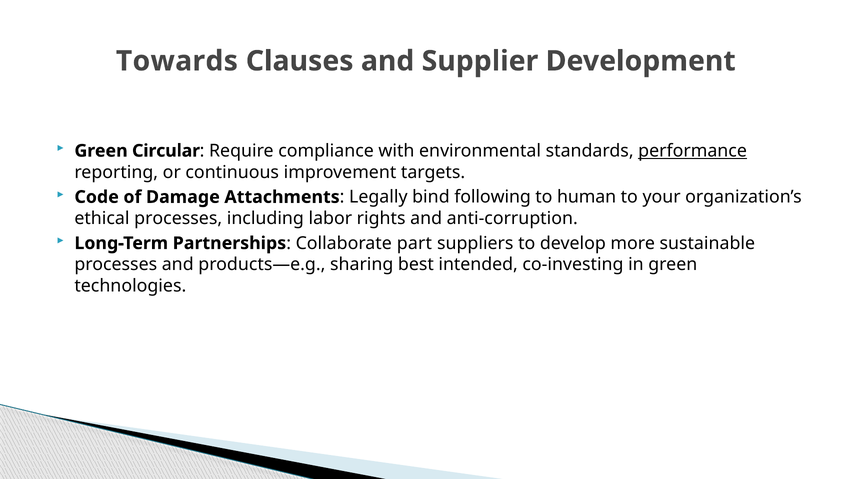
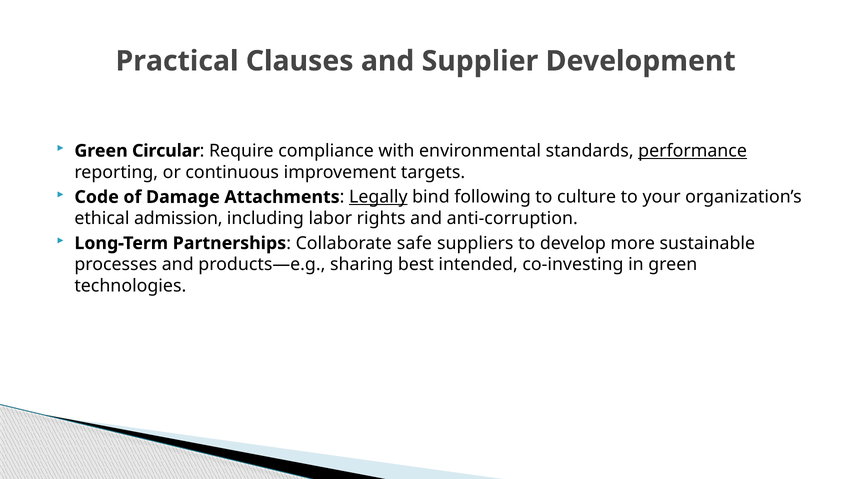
Towards: Towards -> Practical (177, 61)
Legally underline: none -> present (378, 197)
human: human -> culture (587, 197)
ethical processes: processes -> admission (178, 218)
part: part -> safe (414, 243)
